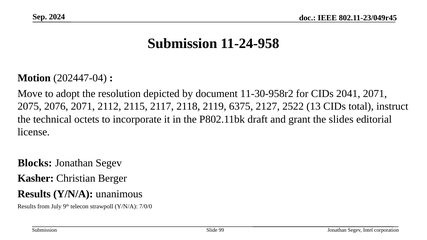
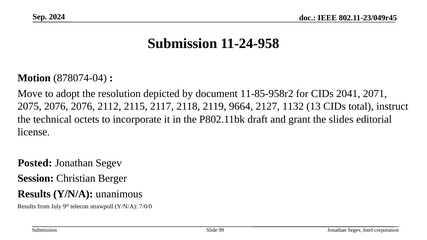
202447-04: 202447-04 -> 878074-04 (80, 78)
11-30-958r2: 11-30-958r2 -> 11-85-958r2 (267, 94)
2076 2071: 2071 -> 2076 (83, 106)
6375: 6375 -> 9664 (241, 106)
2522: 2522 -> 1132 (293, 106)
Blocks: Blocks -> Posted (35, 163)
Kasher: Kasher -> Session (36, 179)
